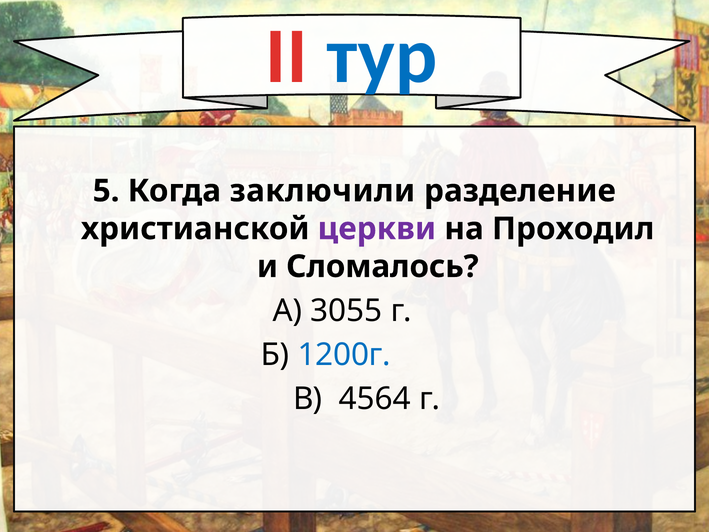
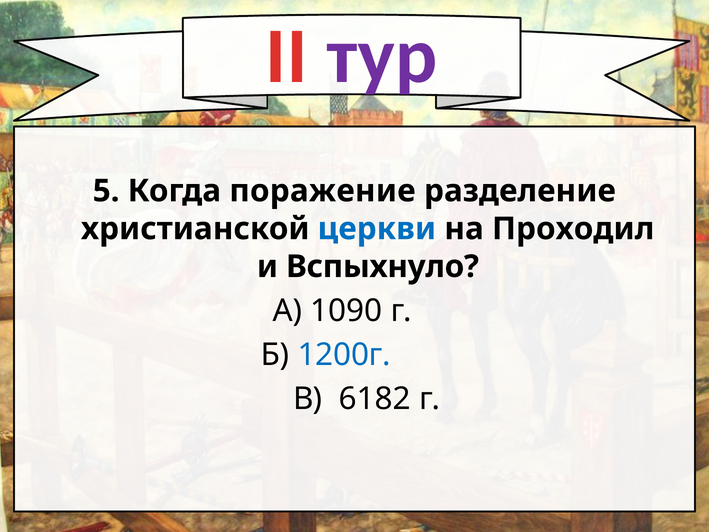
тур colour: blue -> purple (382, 56)
заключили: заключили -> поражение (322, 191)
церкви colour: purple -> blue (377, 229)
Сломалось: Сломалось -> Вспыхнуло (382, 266)
3055: 3055 -> 1090 (346, 311)
4564: 4564 -> 6182 (375, 399)
